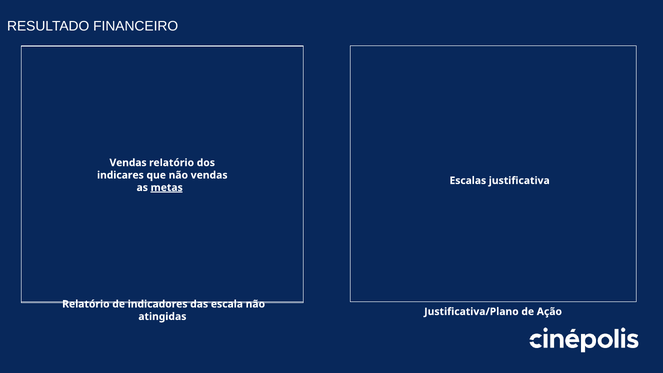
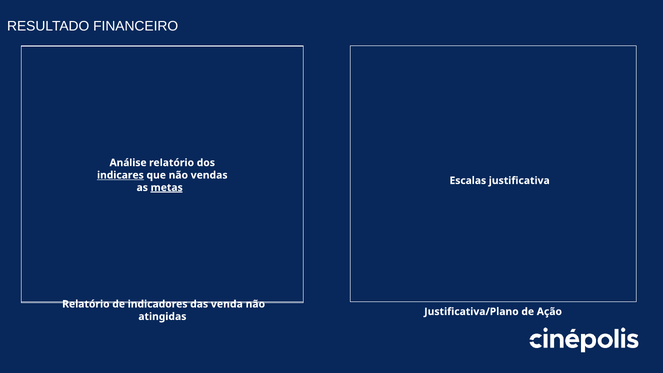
Vendas: Vendas -> Análise (128, 163)
indicares underline: none -> present (120, 175)
escala: escala -> venda (227, 304)
